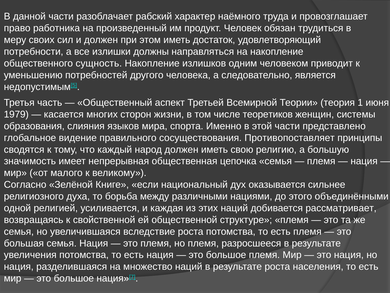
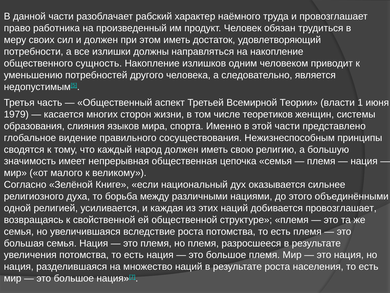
теория: теория -> власти (338, 102)
Противопоставляет: Противопоставляет -> Нежизнеспособным (290, 138)
добивается рассматривает: рассматривает -> провозглашает (341, 208)
